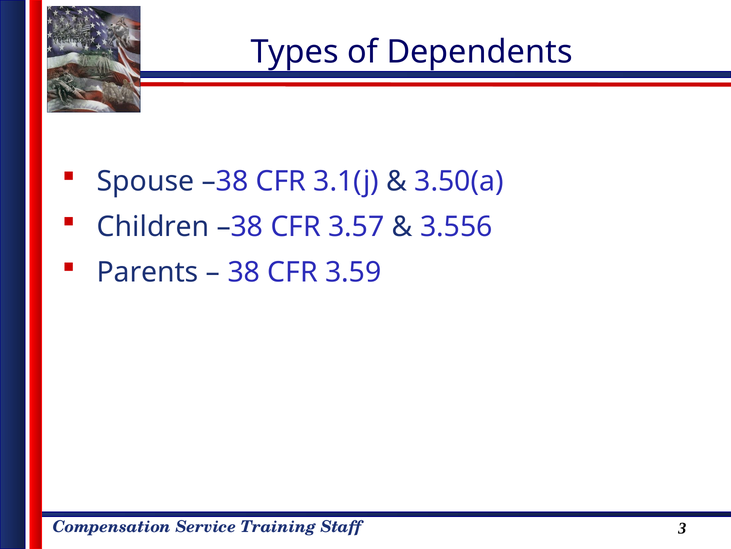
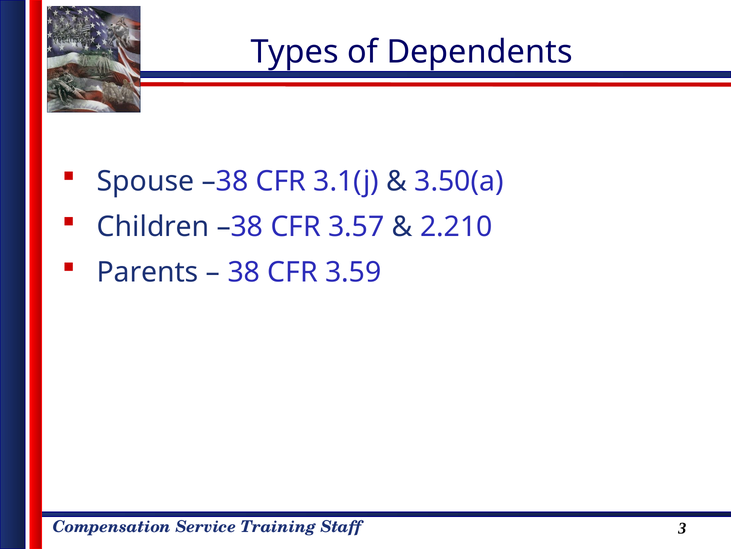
3.556: 3.556 -> 2.210 (456, 227)
